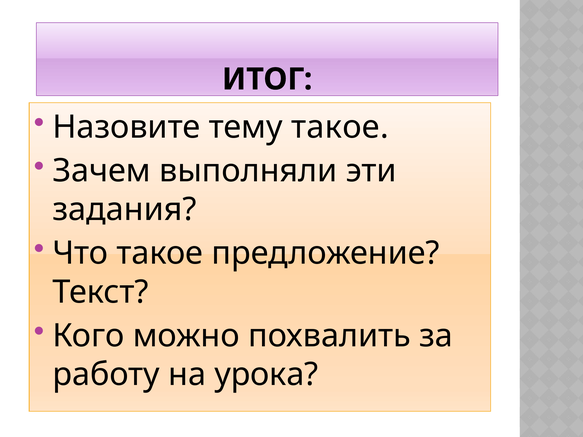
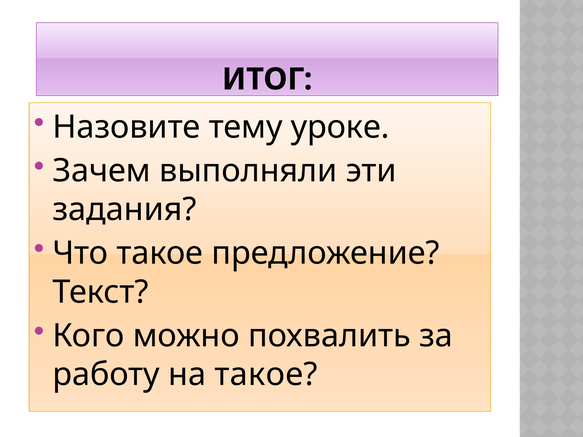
тему такое: такое -> уроке (340, 127)
на урока: урока -> такое (266, 375)
